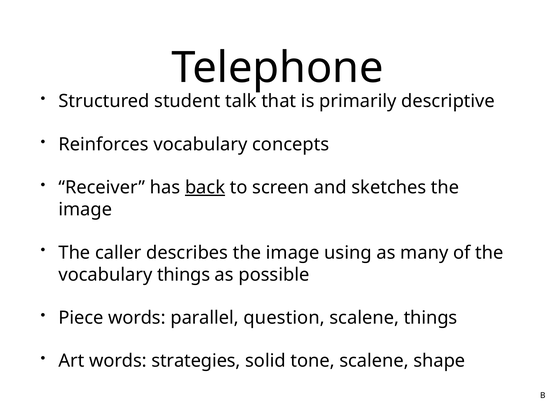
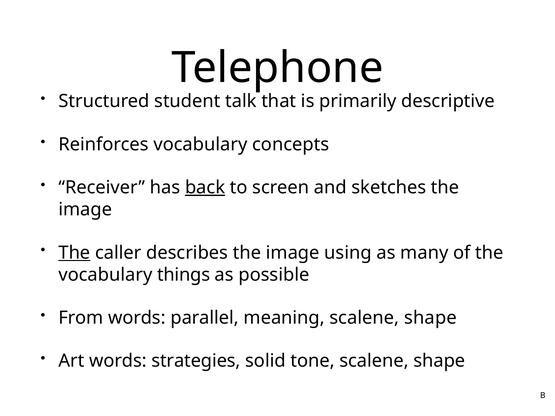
The underline: none -> present (74, 253)
Piece: Piece -> From (81, 318)
question: question -> meaning (284, 318)
things: things -> shape (430, 318)
